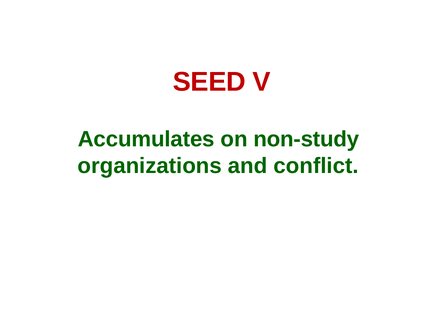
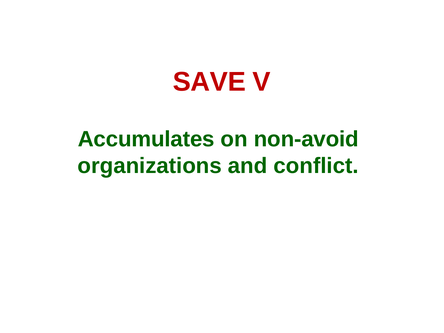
SEED: SEED -> SAVE (209, 82)
non-study: non-study -> non-avoid (306, 139)
